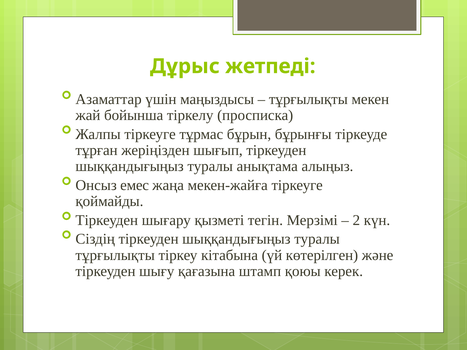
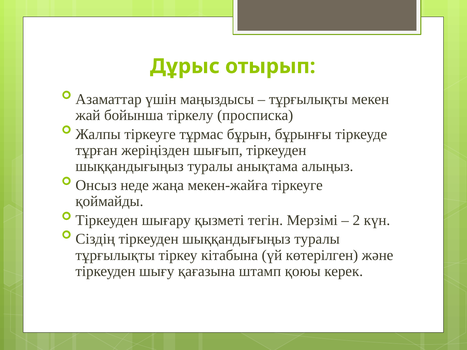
жетпеді: жетпеді -> отырып (270, 66)
емес: емес -> неде (135, 185)
